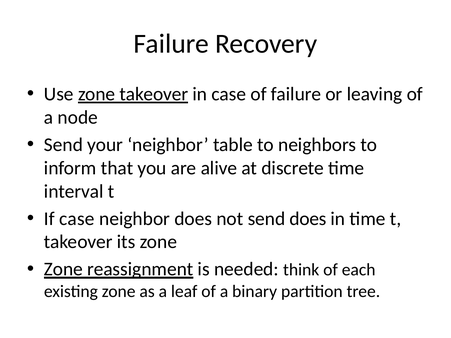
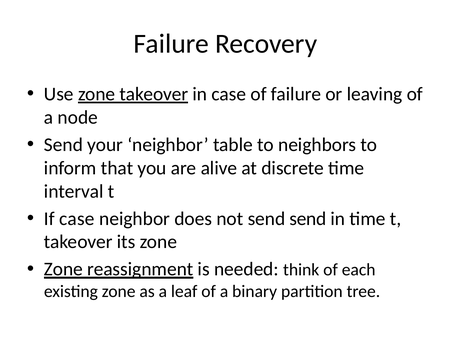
send does: does -> send (308, 219)
